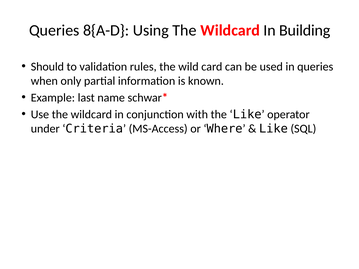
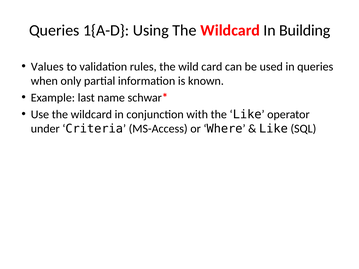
8{A-D: 8{A-D -> 1{A-D (106, 30)
Should: Should -> Values (47, 67)
